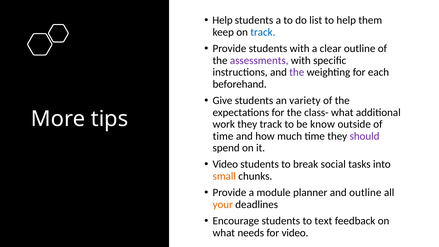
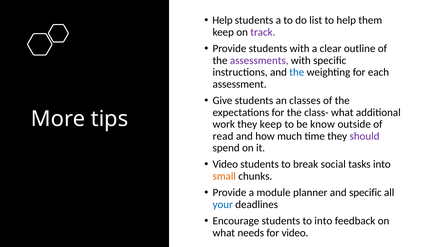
track colour: blue -> purple (263, 32)
the colour: purple -> blue (297, 72)
beforehand: beforehand -> assessment (240, 84)
variety: variety -> classes (305, 101)
they track: track -> keep (271, 124)
time: time -> read (223, 136)
and outline: outline -> specific (365, 193)
your colour: orange -> blue (223, 204)
to text: text -> into (323, 221)
